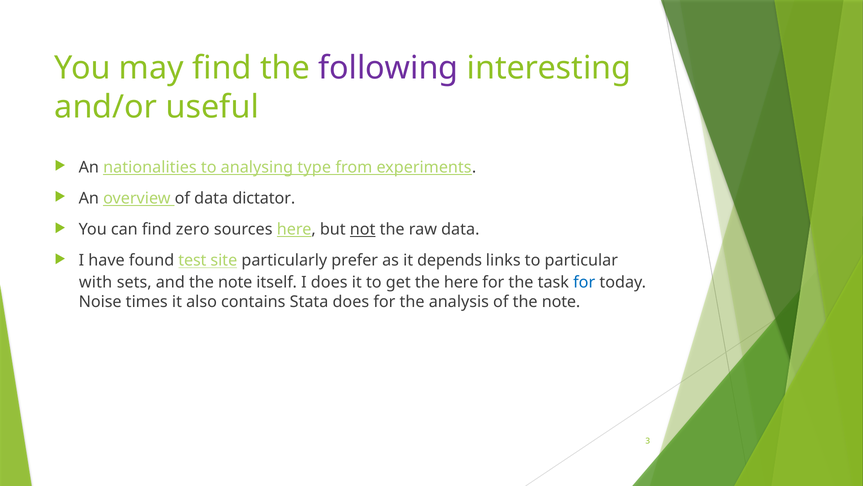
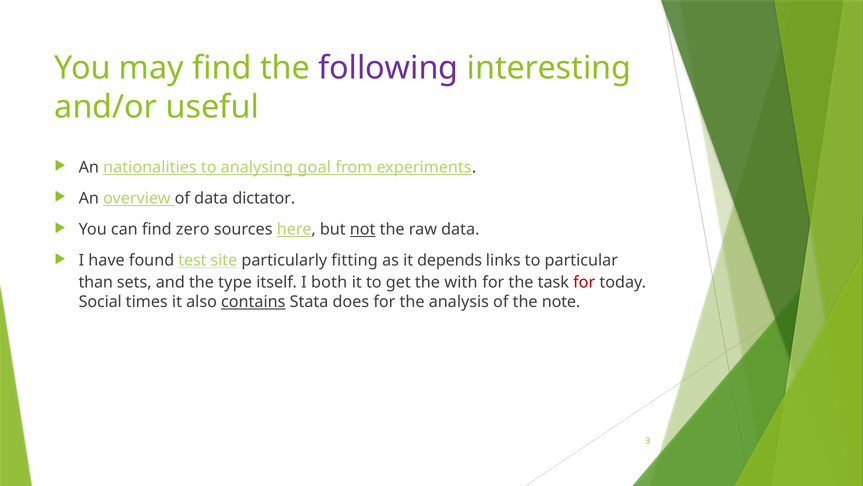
type: type -> goal (314, 167)
prefer: prefer -> fitting (355, 260)
with: with -> than (96, 282)
and the note: note -> type (235, 282)
I does: does -> both (329, 282)
the here: here -> with (461, 282)
for colour: blue -> red (584, 282)
Noise: Noise -> Social (100, 301)
contains underline: none -> present (253, 301)
